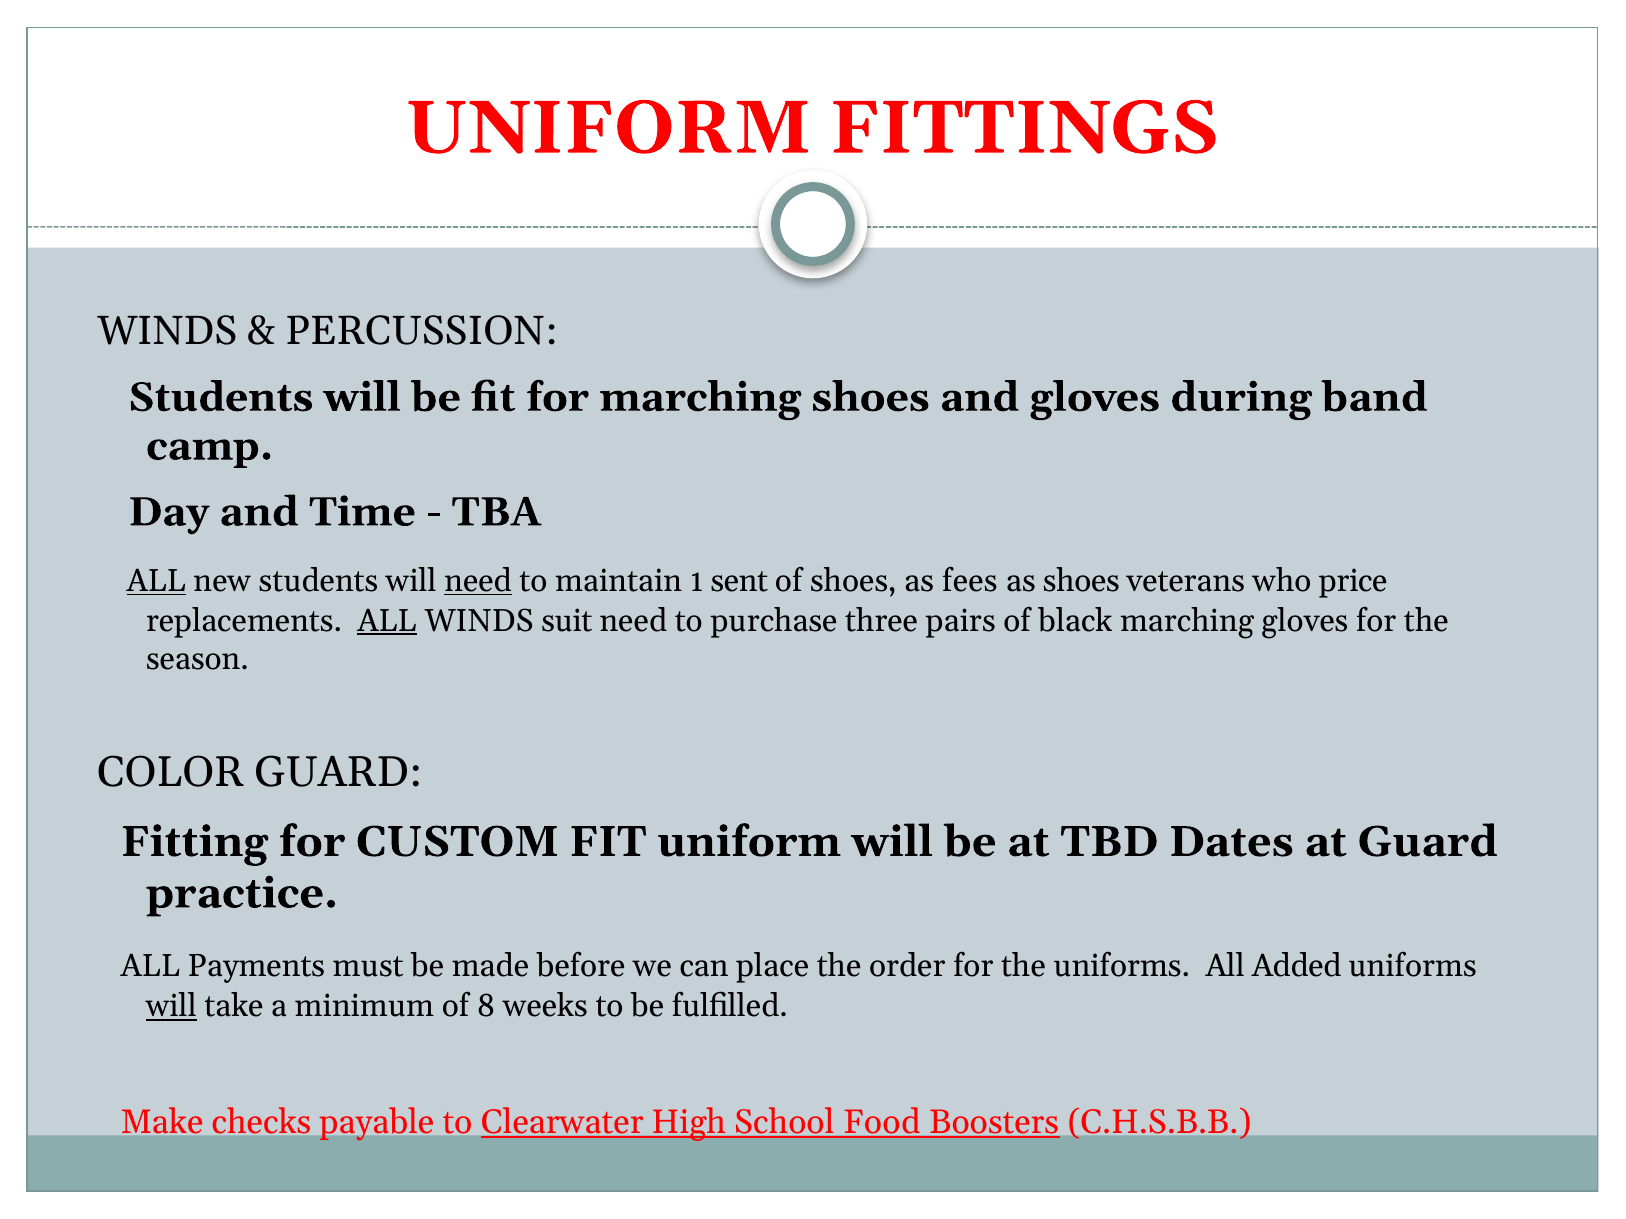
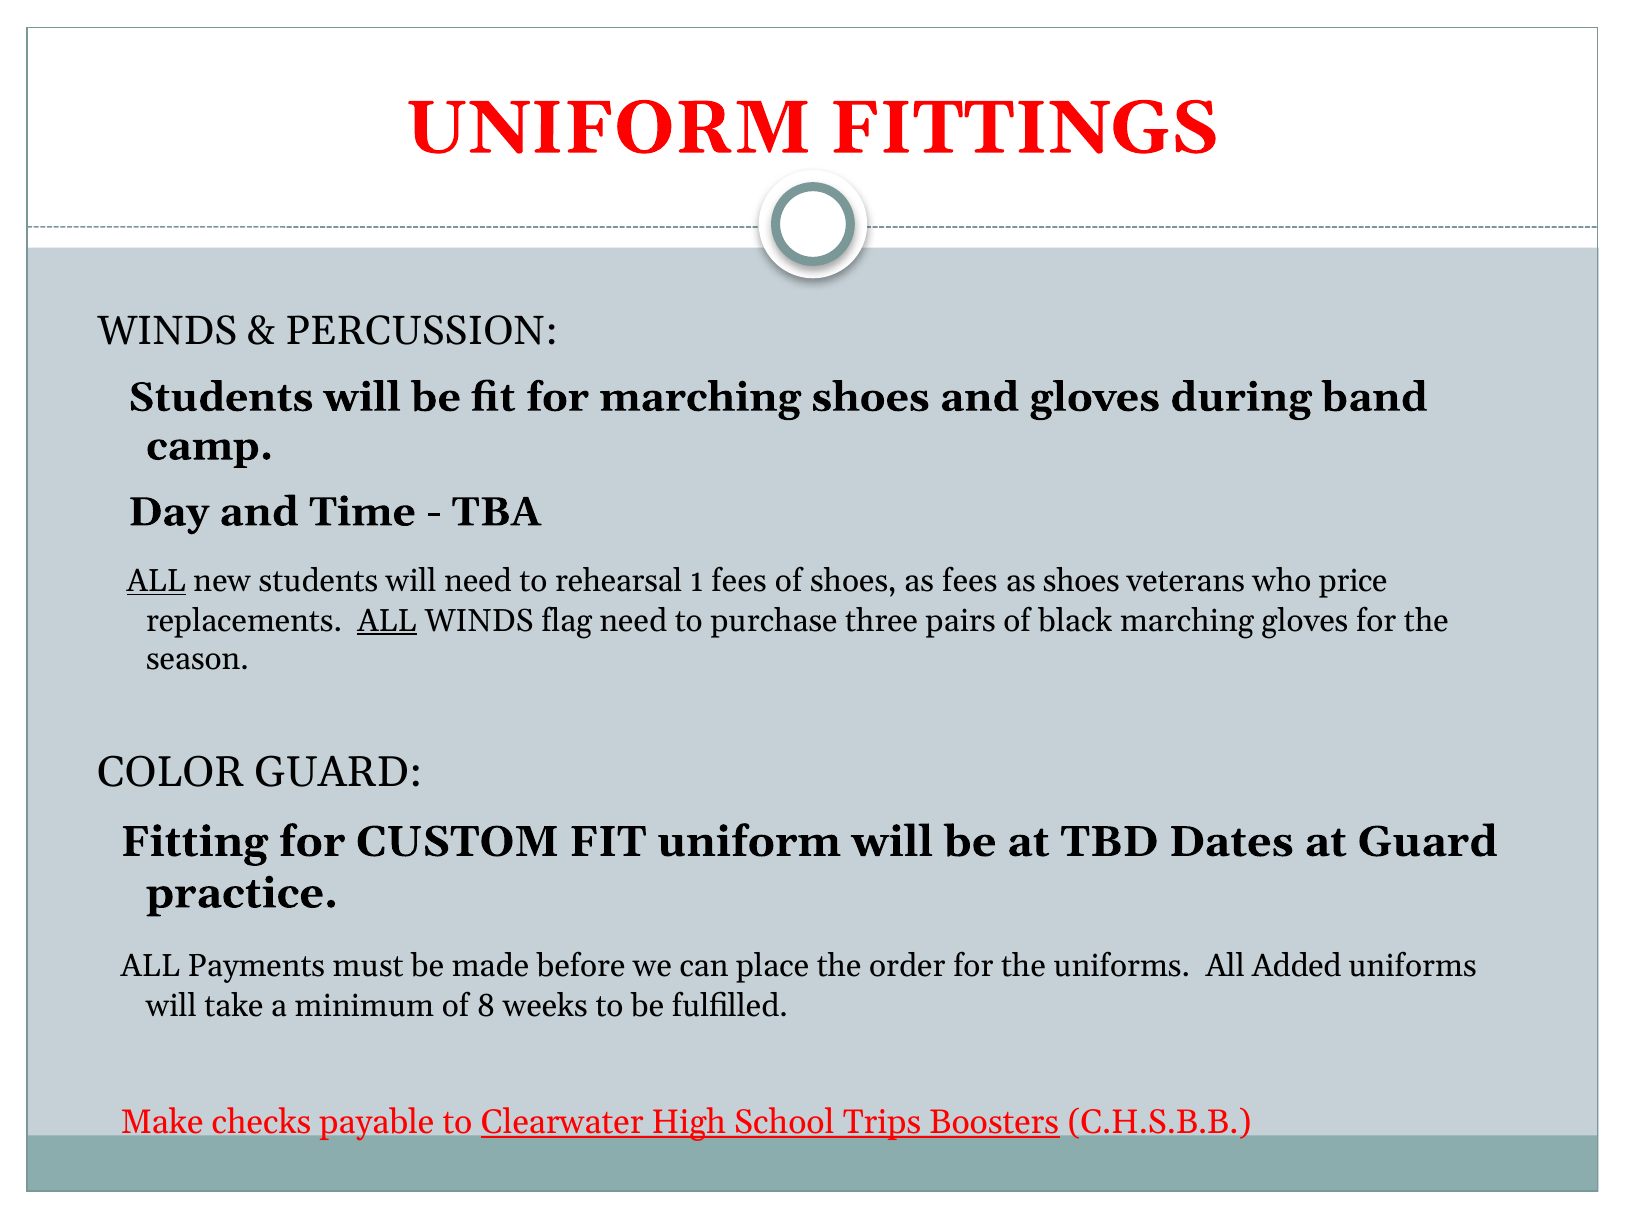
need underline: present -> none (478, 581)
maintain: maintain -> rehearsal (619, 581)
1 sent: sent -> fees (739, 581)
suit: suit -> flag (567, 621)
will underline: present -> none (171, 1007)
Food: Food -> Trips (882, 1122)
